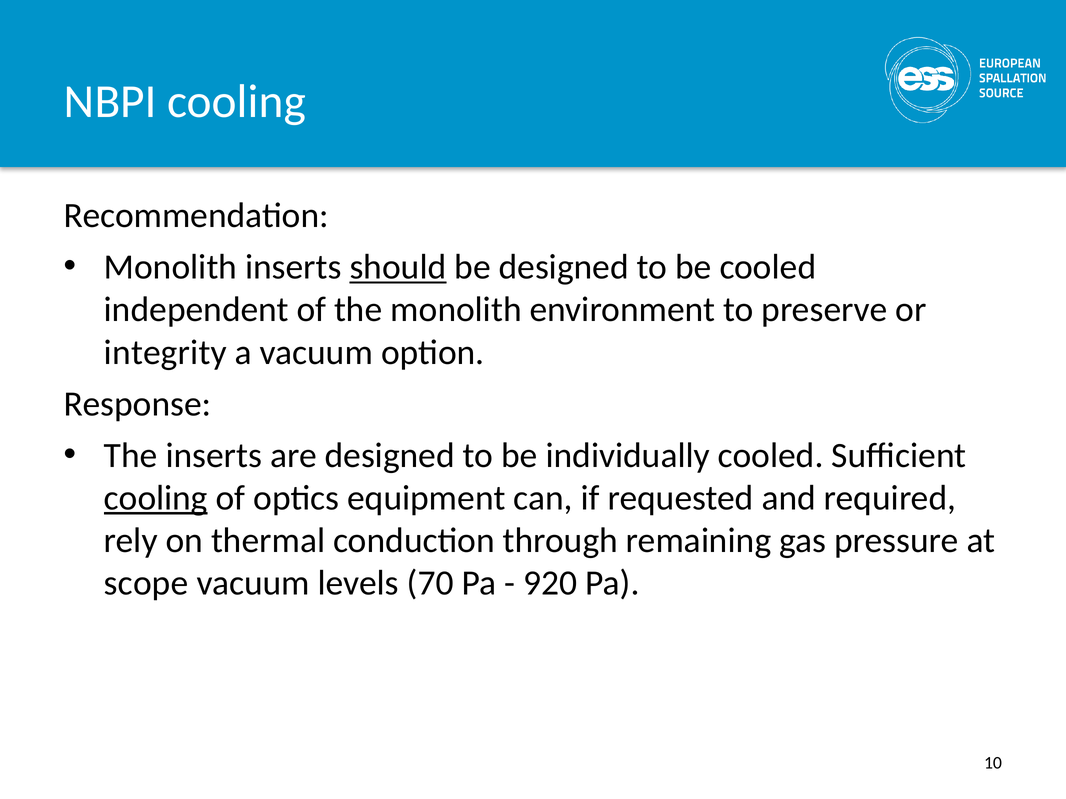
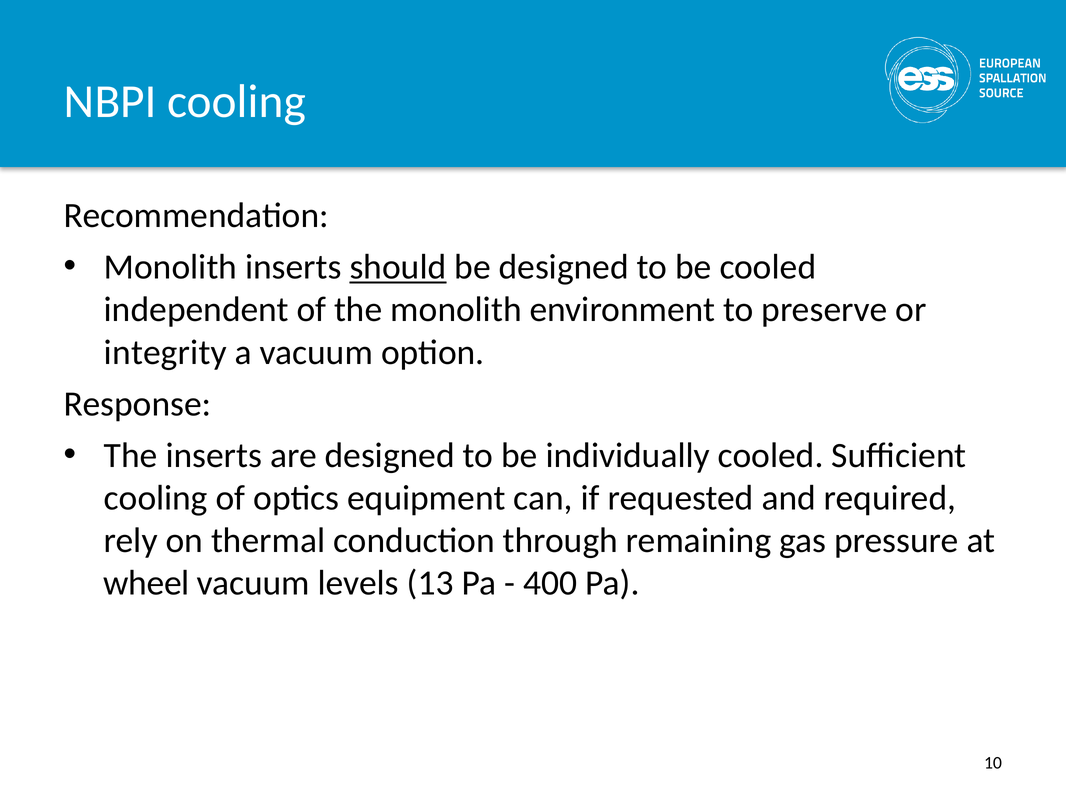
cooling underline: present -> none (156, 498)
scope: scope -> wheel (146, 584)
70: 70 -> 13 (430, 584)
920: 920 -> 400 (550, 584)
